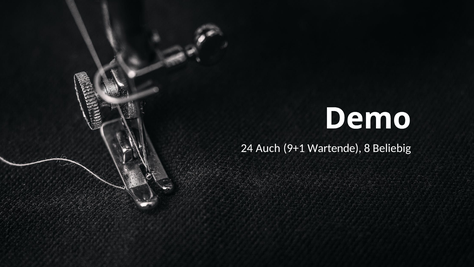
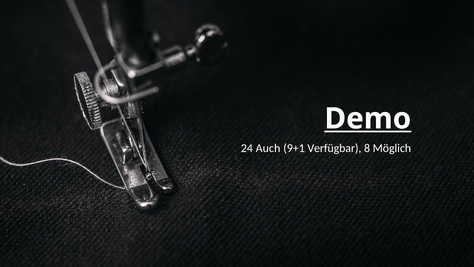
Demo underline: none -> present (368, 118)
Wartende: Wartende -> Verfügbar (334, 148)
Beliebig: Beliebig -> Möglich (392, 148)
